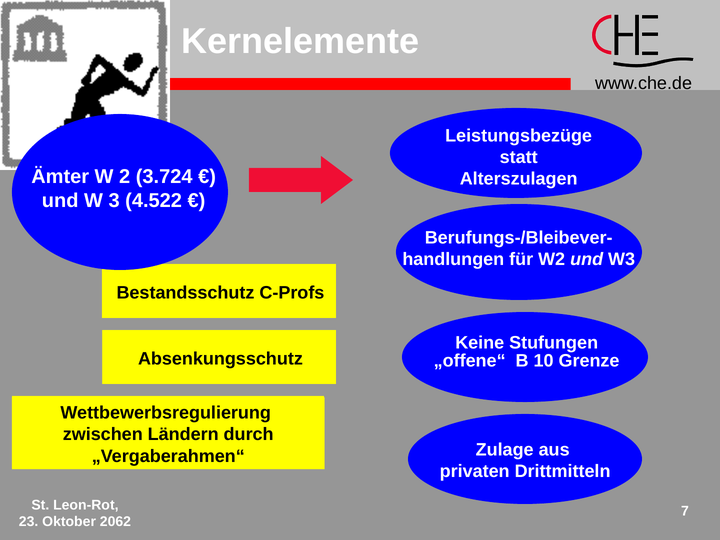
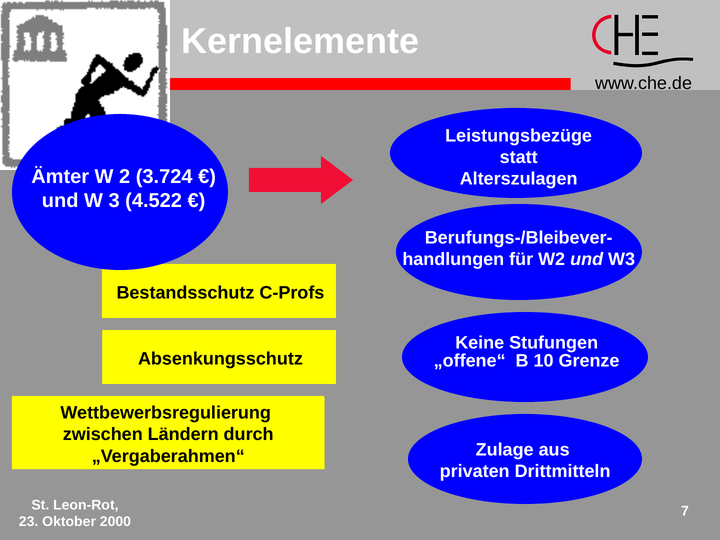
2062: 2062 -> 2000 (115, 522)
